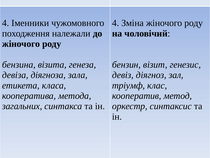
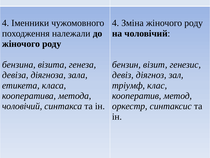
загальних: загальних -> чоловічий (22, 106)
